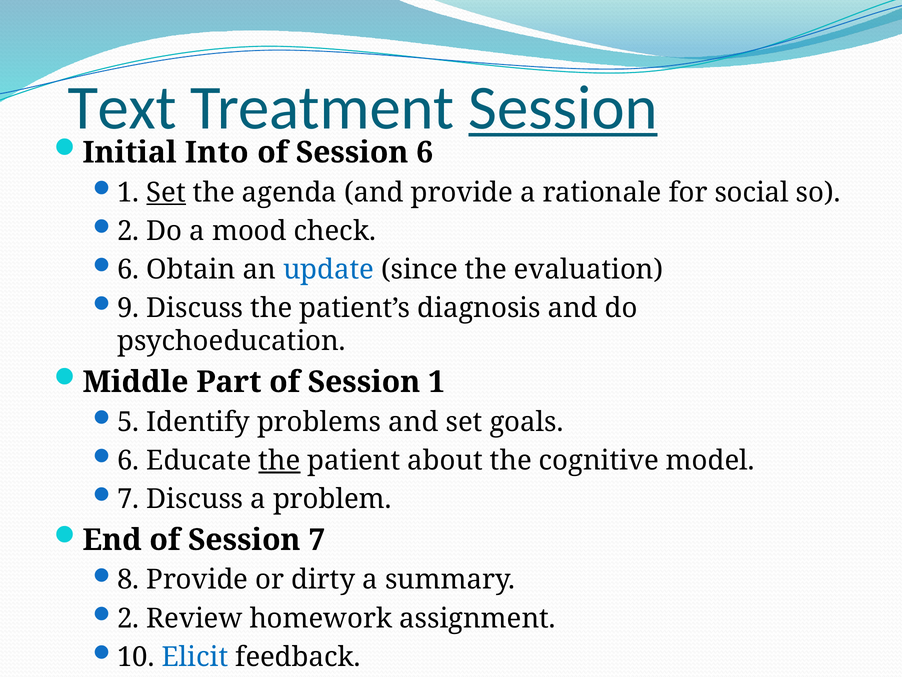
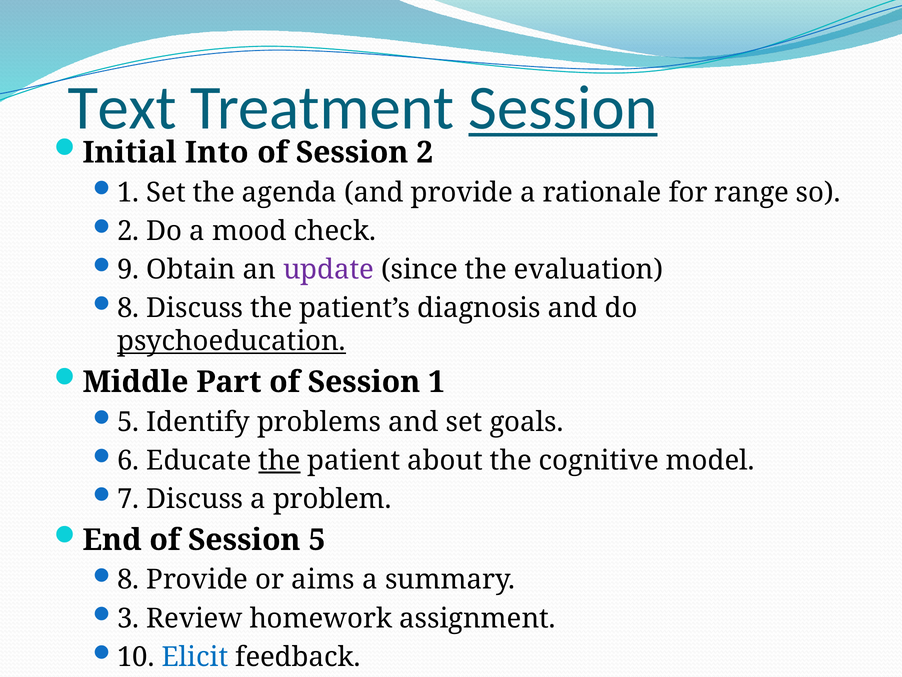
Session 6: 6 -> 2 (425, 152)
Set underline: present -> none (166, 192)
social: social -> range (752, 192)
6: 6 -> 9 (128, 269)
update colour: blue -> purple (329, 269)
9: 9 -> 8 (128, 308)
psychoeducation underline: none -> present (231, 341)
Session 7: 7 -> 5 (317, 540)
dirty: dirty -> aims (323, 579)
2: 2 -> 3 (128, 618)
